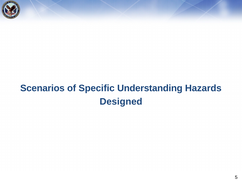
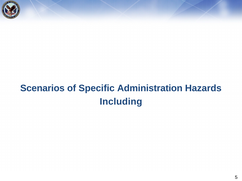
Understanding: Understanding -> Administration (150, 89)
Designed: Designed -> Including (121, 102)
